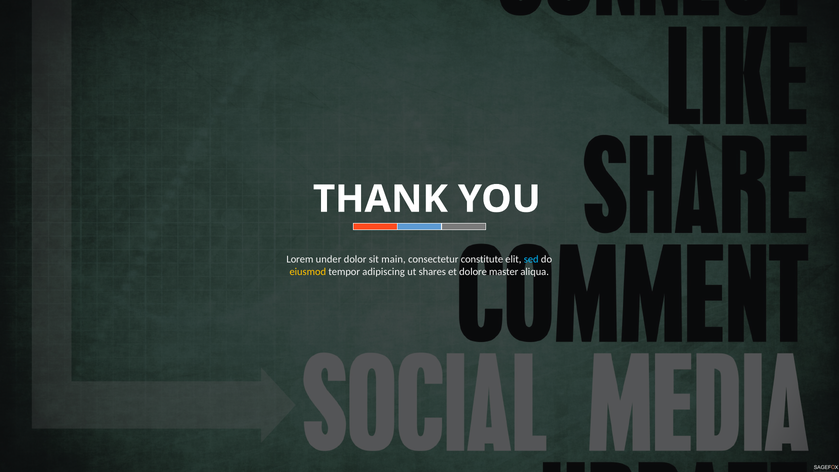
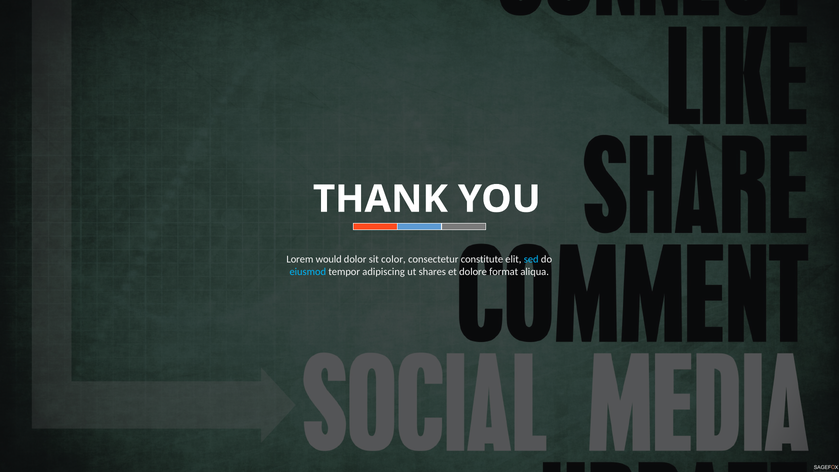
under: under -> would (329, 259)
main: main -> color (393, 259)
eiusmod colour: yellow -> light blue (308, 272)
master: master -> format (504, 272)
